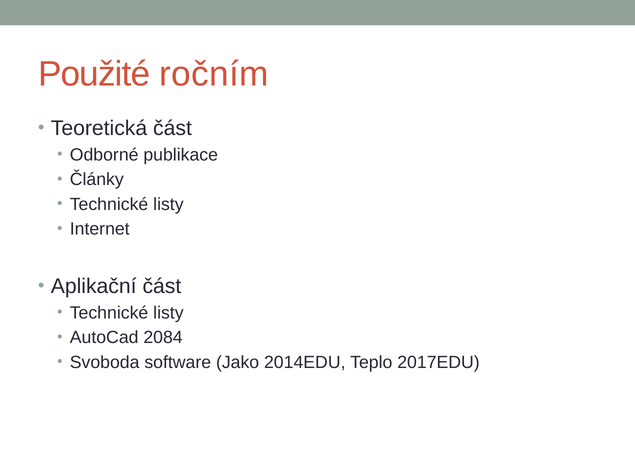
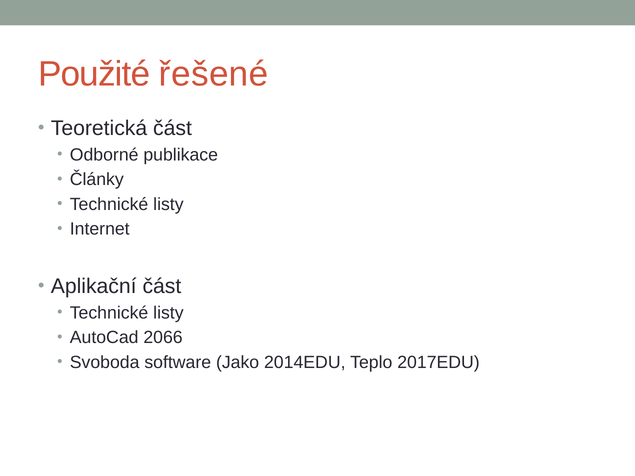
ročním: ročním -> řešené (214, 74)
2084: 2084 -> 2066 (163, 338)
